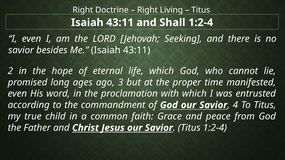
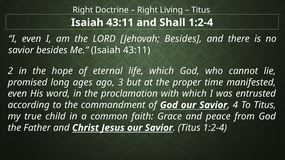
Jehovah Seeking: Seeking -> Besides (183, 39)
